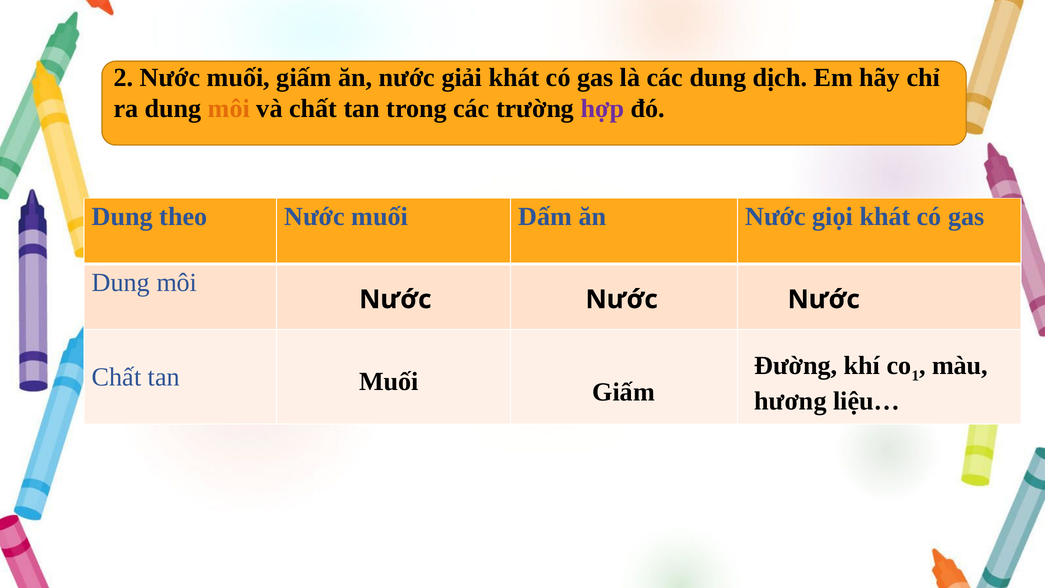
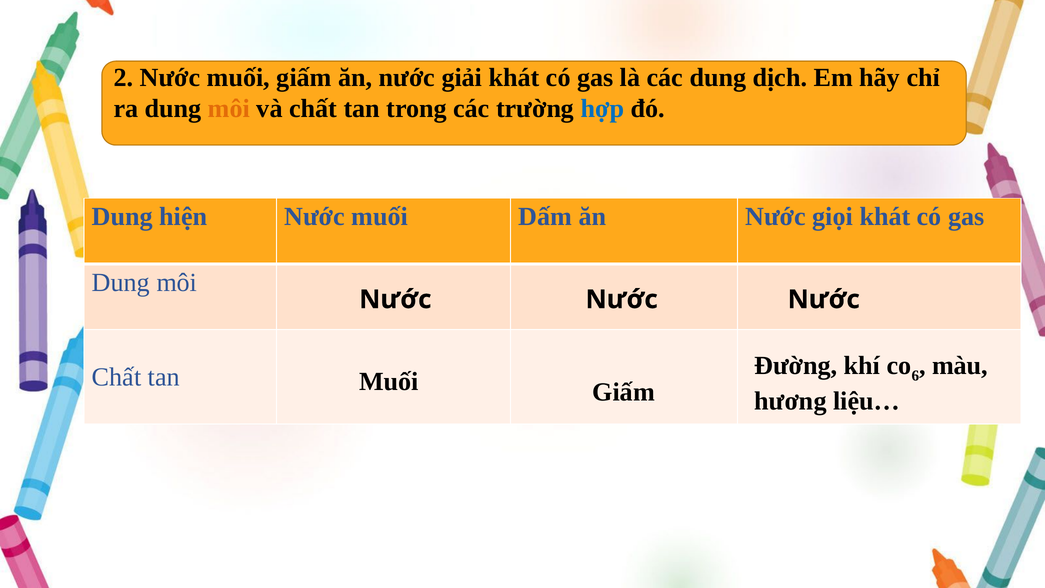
hợp colour: purple -> blue (602, 109)
theo: theo -> hiện (183, 217)
1: 1 -> 6 (915, 376)
